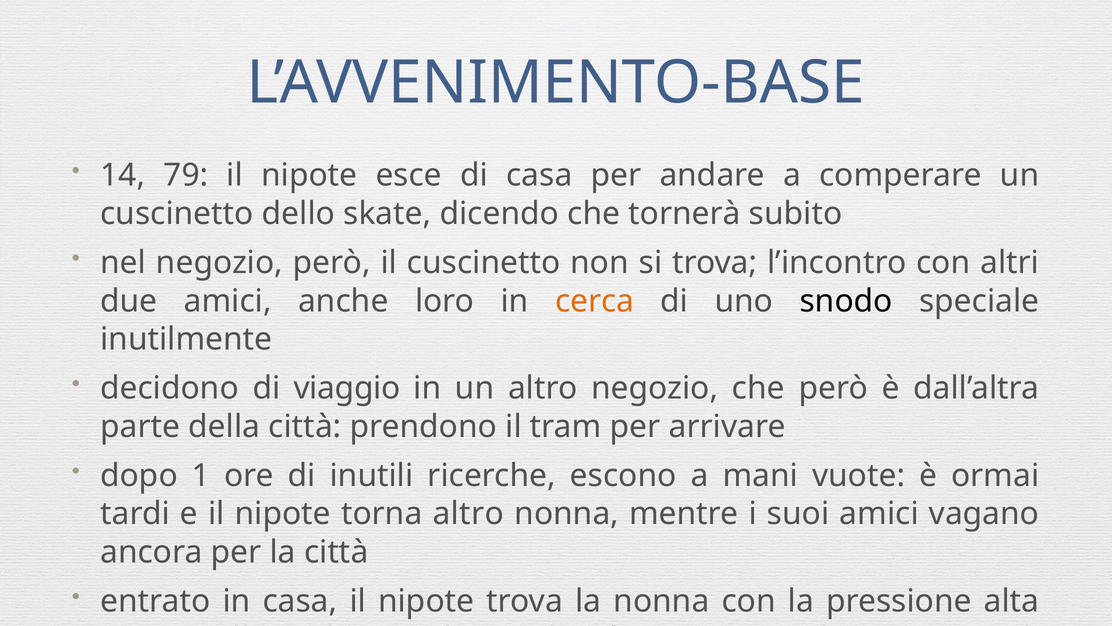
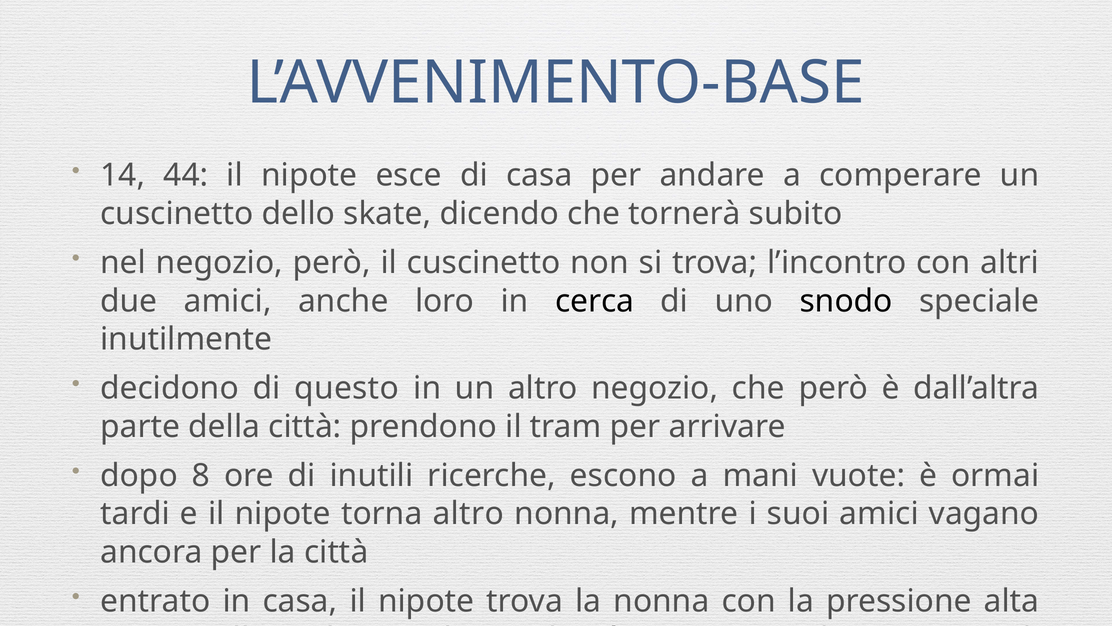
79: 79 -> 44 (186, 175)
cerca colour: orange -> black (595, 301)
viaggio: viaggio -> questo (347, 388)
1: 1 -> 8 (201, 475)
